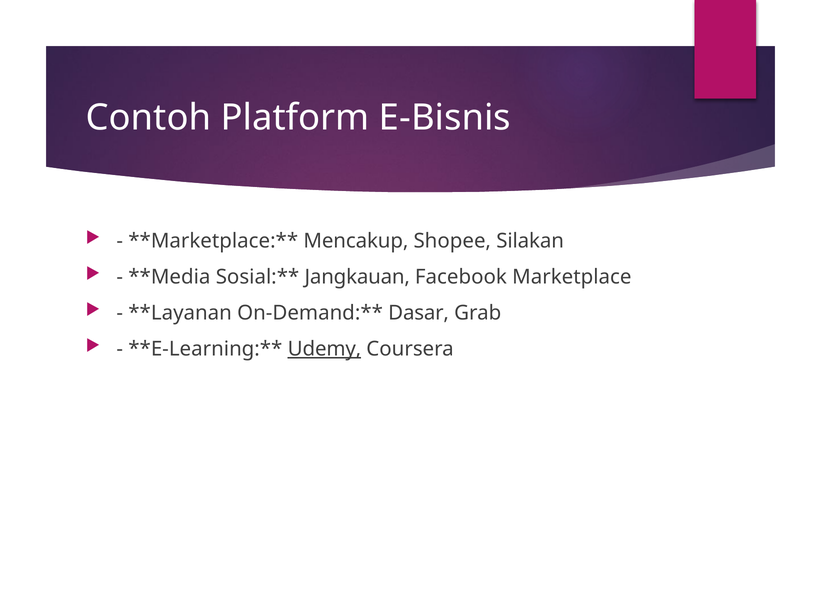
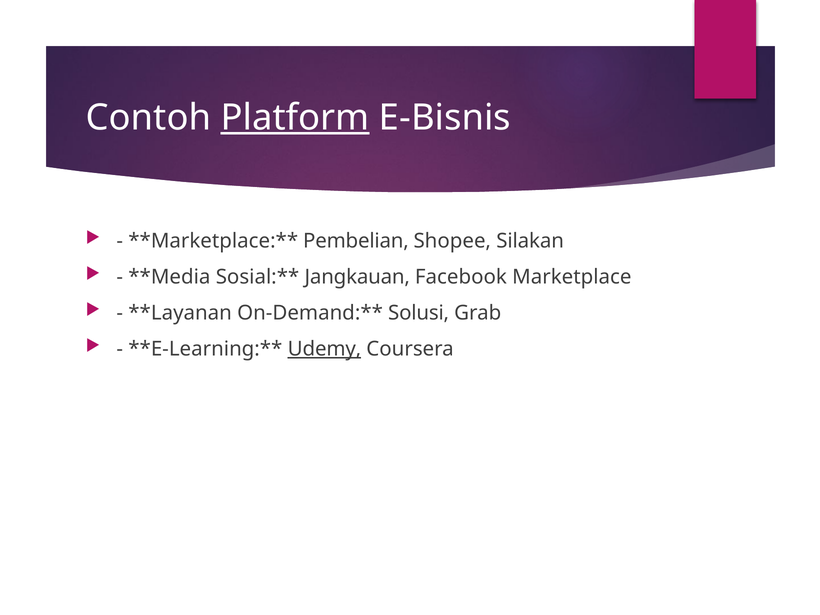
Platform underline: none -> present (295, 117)
Mencakup: Mencakup -> Pembelian (356, 241)
Dasar: Dasar -> Solusi (419, 313)
